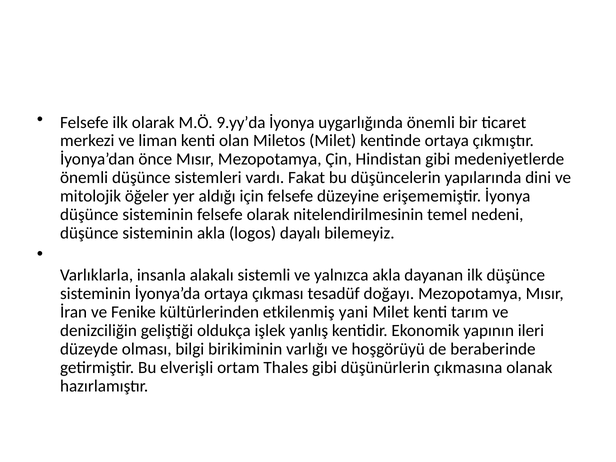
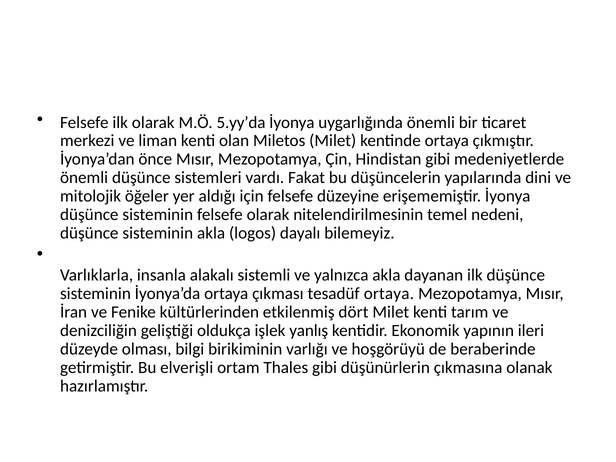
9.yy’da: 9.yy’da -> 5.yy’da (241, 122)
tesadüf doğayı: doğayı -> ortaya (389, 294)
yani: yani -> dört (353, 312)
